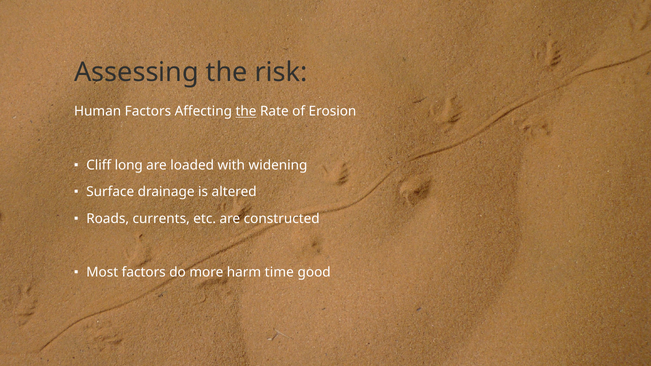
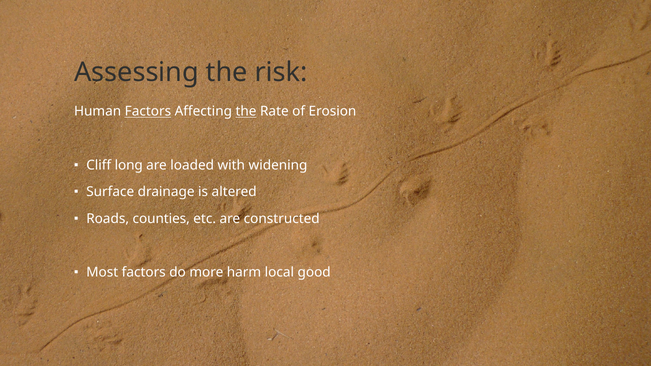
Factors underline: none -> present (148, 111)
currents: currents -> counties (161, 219)
time: time -> local (279, 273)
